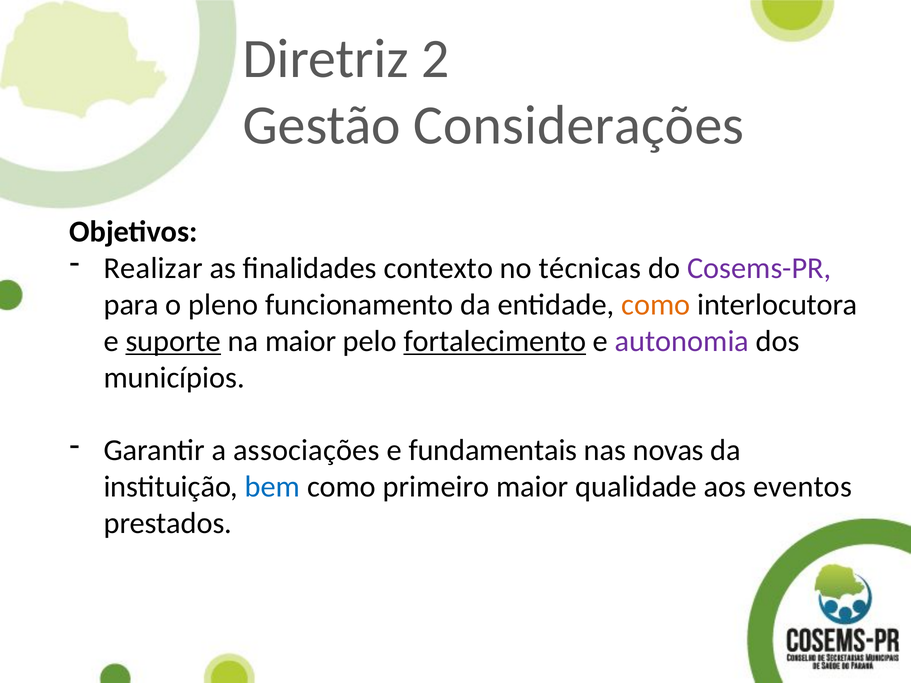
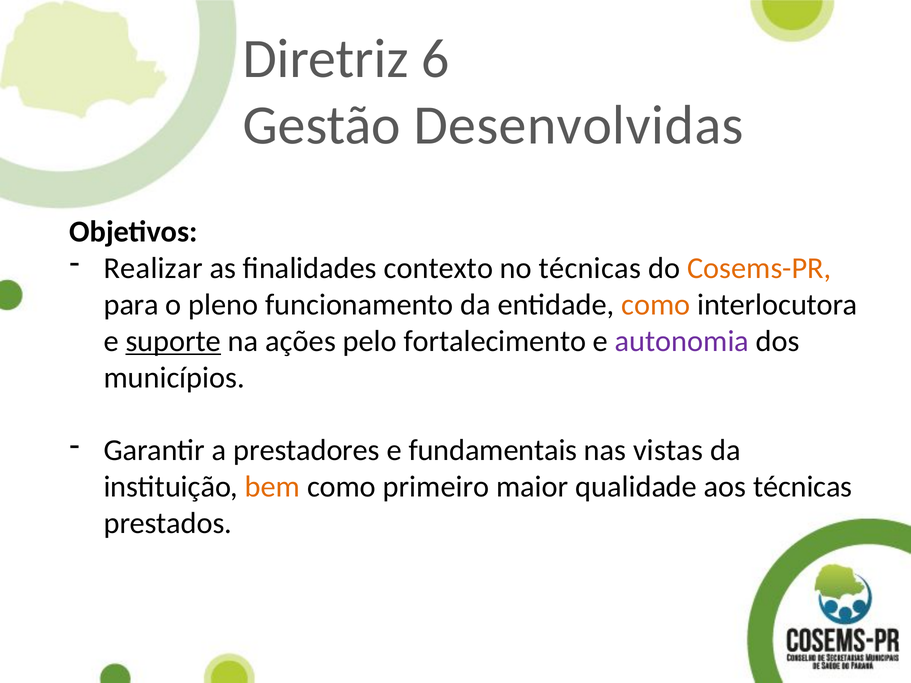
2: 2 -> 6 (435, 59)
Considerações: Considerações -> Desenvolvidas (579, 125)
Cosems-PR colour: purple -> orange (759, 268)
na maior: maior -> ações (300, 341)
fortalecimento underline: present -> none (495, 341)
associações: associações -> prestadores (307, 451)
novas: novas -> vistas (668, 451)
bem colour: blue -> orange (273, 487)
aos eventos: eventos -> técnicas (803, 487)
